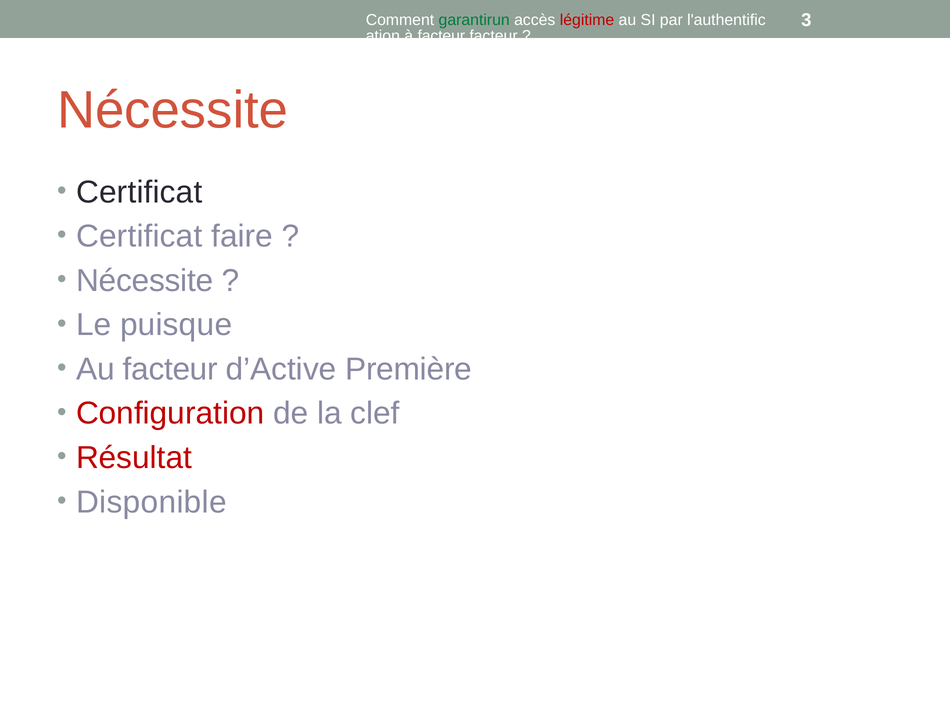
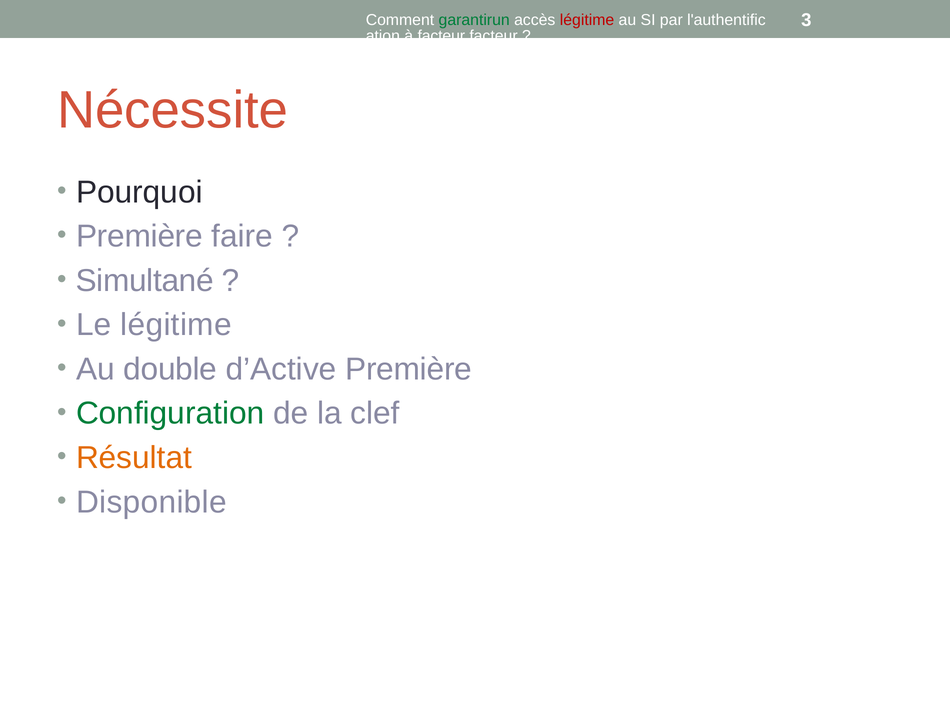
Certificat: Certificat -> Pourquoi (139, 192)
Certificat: Certificat -> Première (139, 237)
Nécessite: Nécessite -> Simultané (145, 281)
Le puisque: puisque -> légitime (176, 325)
Au facteur: facteur -> double (170, 370)
Configuration colour: red -> green (170, 414)
Résultat colour: red -> orange (134, 458)
